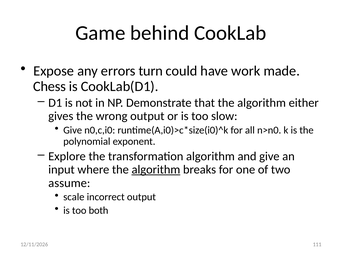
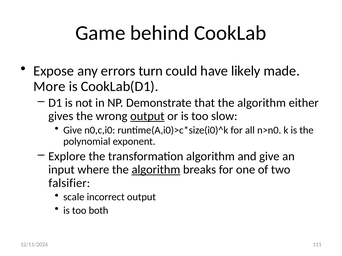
work: work -> likely (246, 71)
Chess: Chess -> More (49, 86)
output underline: none -> present (147, 116)
assume: assume -> falsifier (69, 183)
